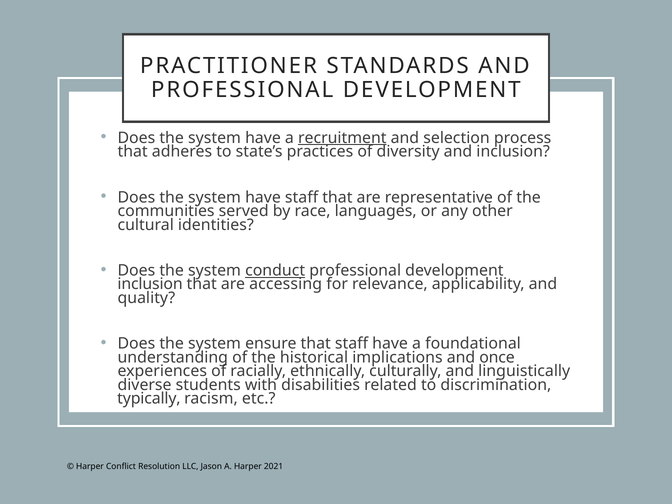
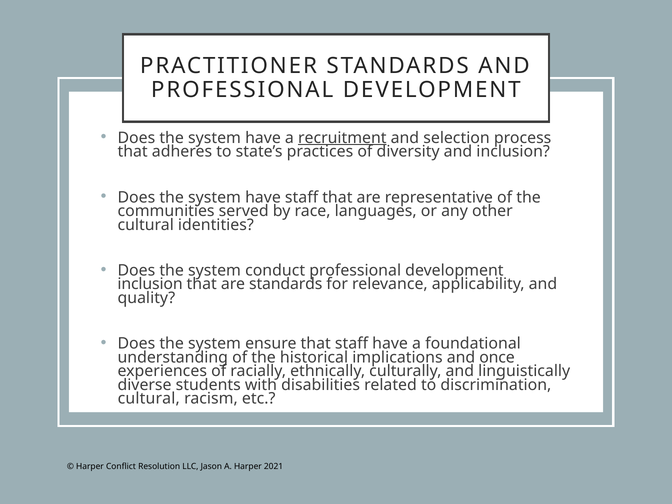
conduct underline: present -> none (275, 271)
are accessing: accessing -> standards (286, 284)
typically: typically -> cultural (149, 399)
